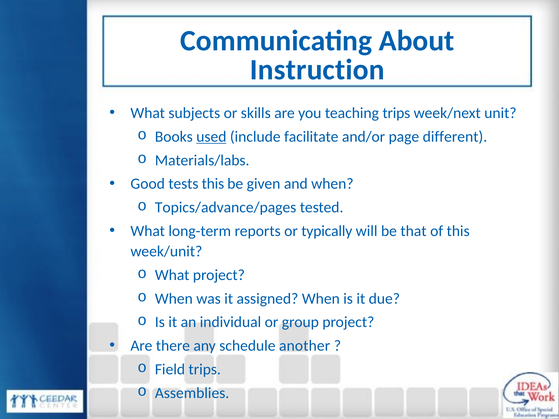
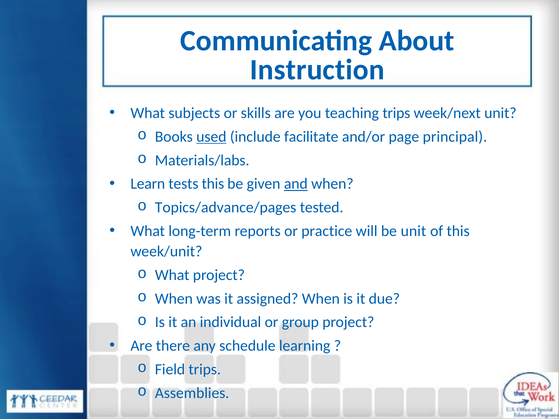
different: different -> principal (455, 137)
Good: Good -> Learn (148, 184)
and underline: none -> present (296, 184)
typically: typically -> practice (327, 231)
be that: that -> unit (413, 231)
another: another -> learning (305, 346)
